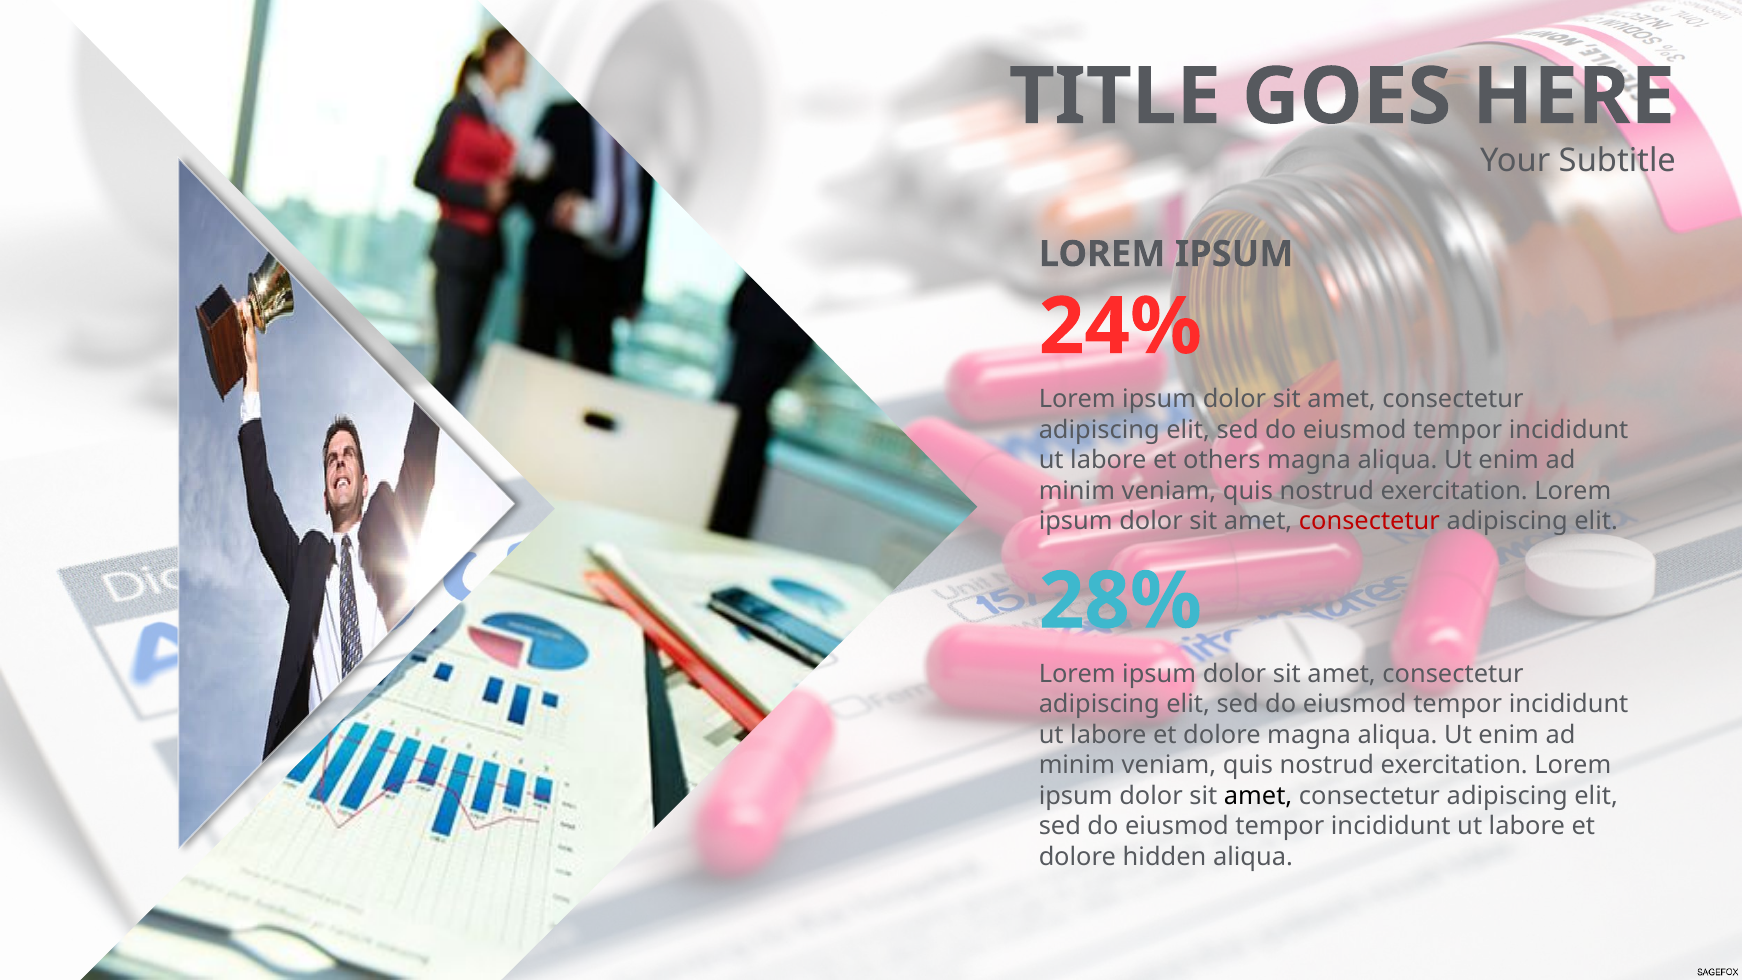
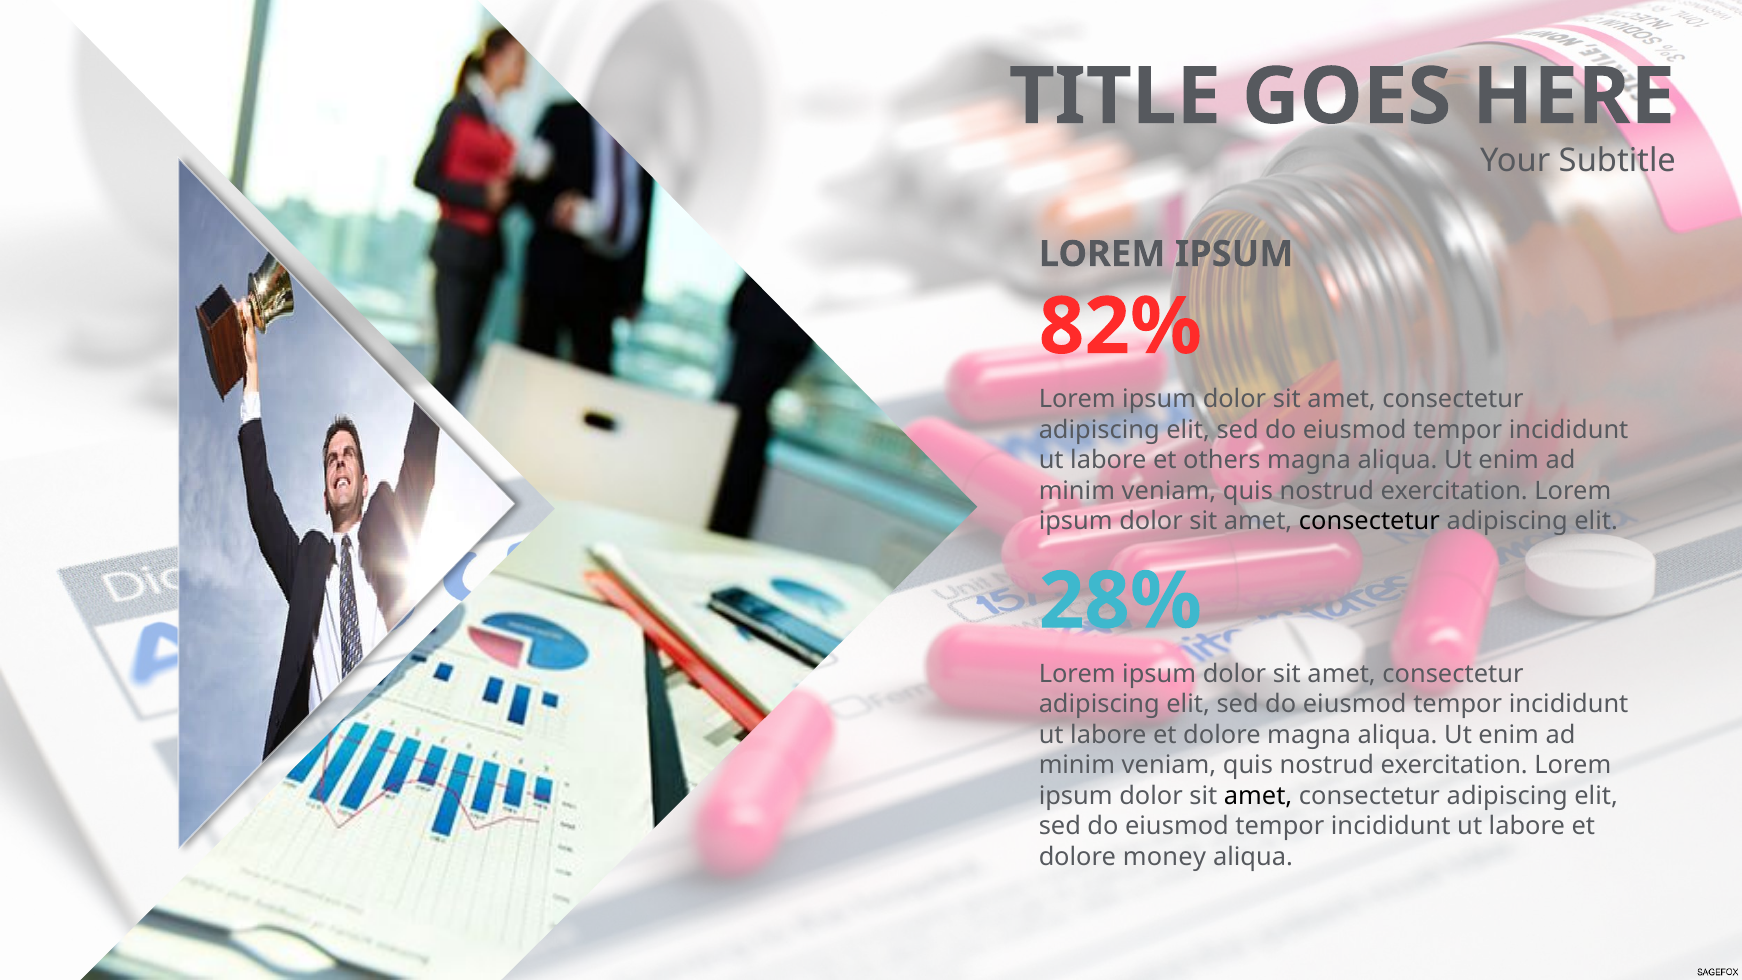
24%: 24% -> 82% (1120, 327)
consectetur colour: red -> black (1369, 521)
hidden: hidden -> money (1164, 857)
